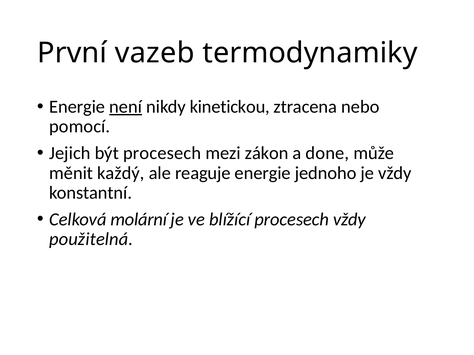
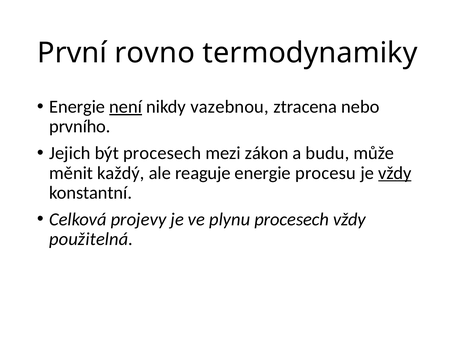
vazeb: vazeb -> rovno (155, 53)
kinetickou: kinetickou -> vazebnou (230, 107)
pomocí: pomocí -> prvního (80, 127)
done: done -> budu (327, 153)
jednoho: jednoho -> procesu (326, 173)
vždy underline: none -> present (395, 173)
molární: molární -> projevy (139, 220)
blížící: blížící -> plynu (230, 220)
